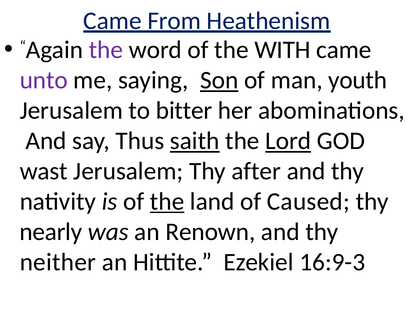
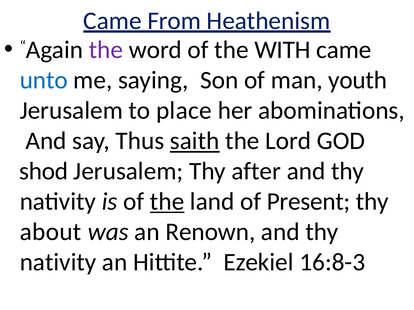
unto colour: purple -> blue (44, 80)
Son underline: present -> none (219, 80)
bitter: bitter -> place (184, 111)
Lord underline: present -> none (288, 141)
wast: wast -> shod (44, 171)
Caused: Caused -> Present (309, 202)
nearly: nearly -> about (51, 232)
neither: neither -> nativity (58, 263)
16:9-3: 16:9-3 -> 16:8-3 (332, 263)
